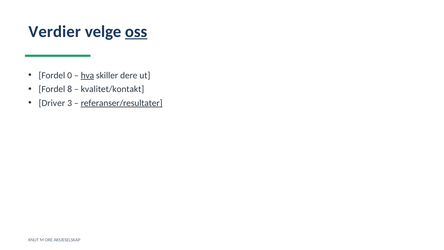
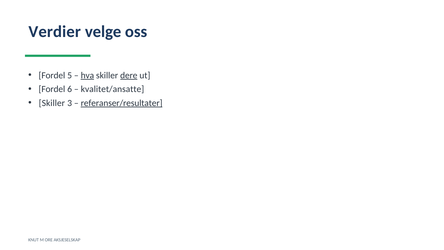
oss underline: present -> none (136, 32)
0: 0 -> 5 (70, 75)
dere underline: none -> present (129, 75)
8: 8 -> 6 (70, 89)
kvalitet/kontakt: kvalitet/kontakt -> kvalitet/ansatte (112, 89)
Driver: Driver -> Skiller (52, 103)
